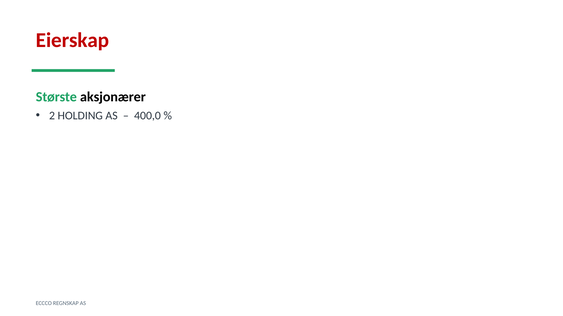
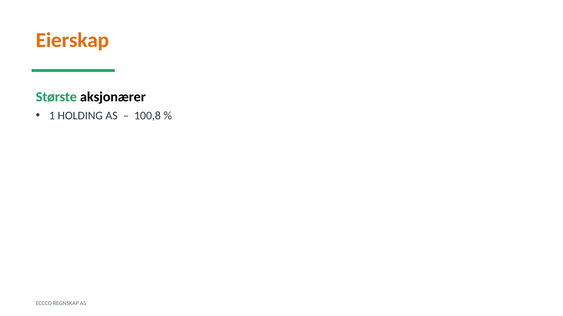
Eierskap colour: red -> orange (73, 40)
2: 2 -> 1 (52, 116)
400,0: 400,0 -> 100,8 (147, 116)
